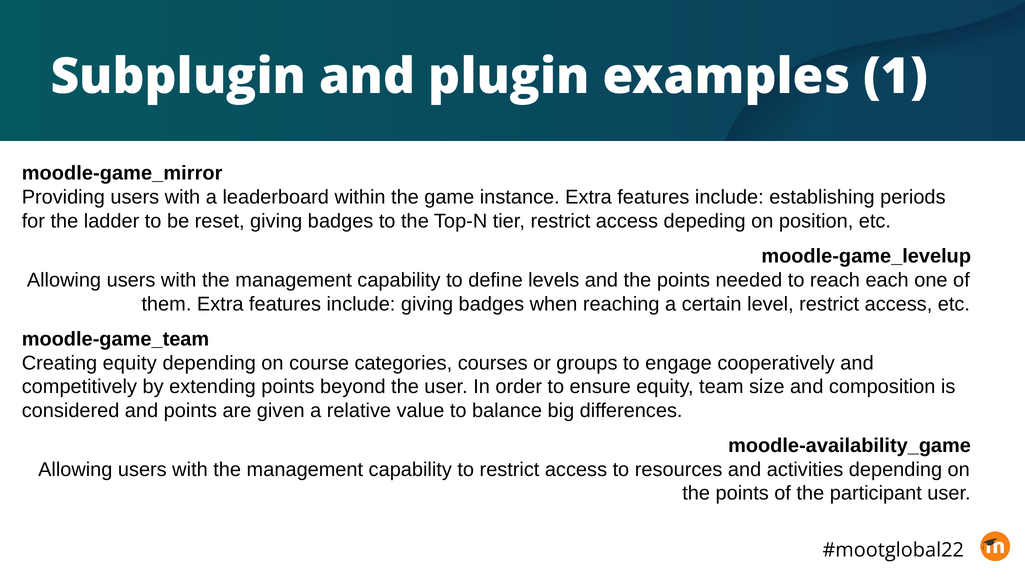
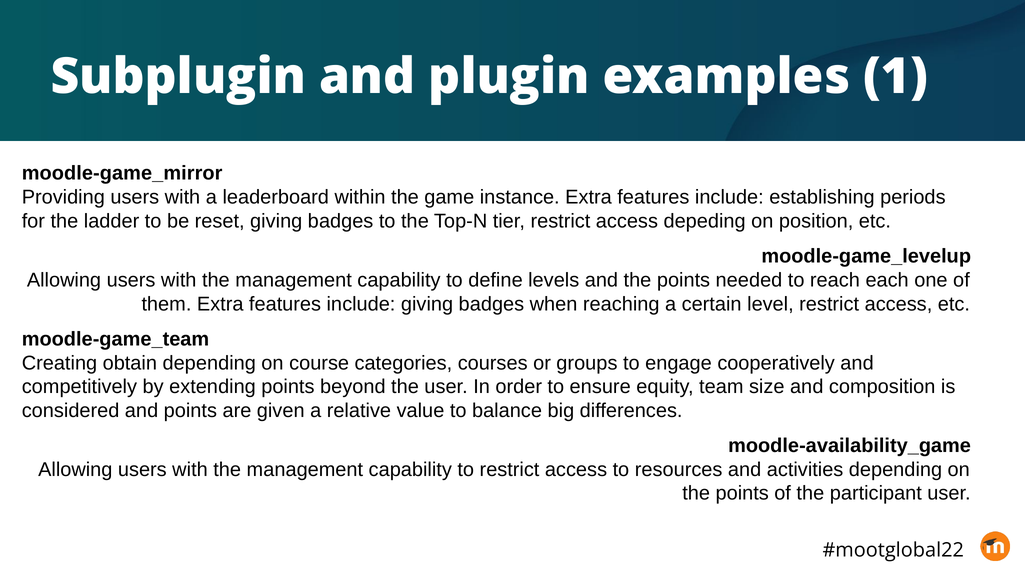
Creating equity: equity -> obtain (130, 363)
